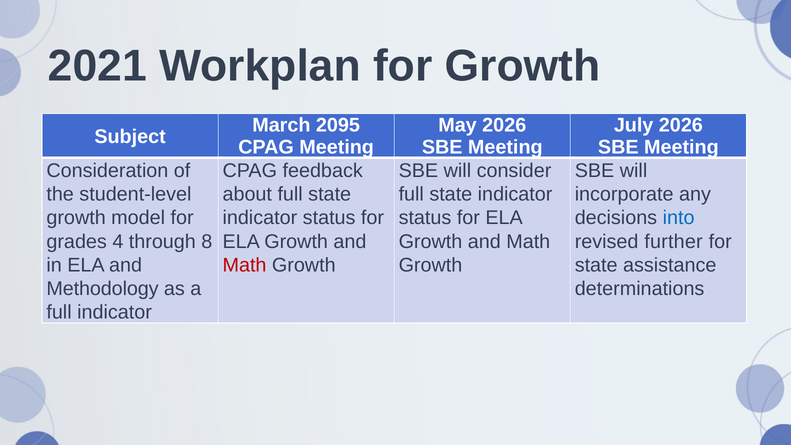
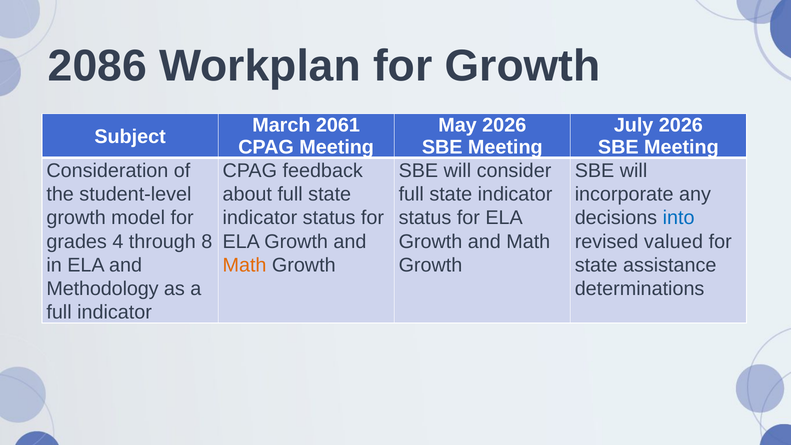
2021: 2021 -> 2086 (97, 66)
2095: 2095 -> 2061 (338, 125)
further: further -> valued (674, 241)
Math colour: red -> orange (245, 265)
